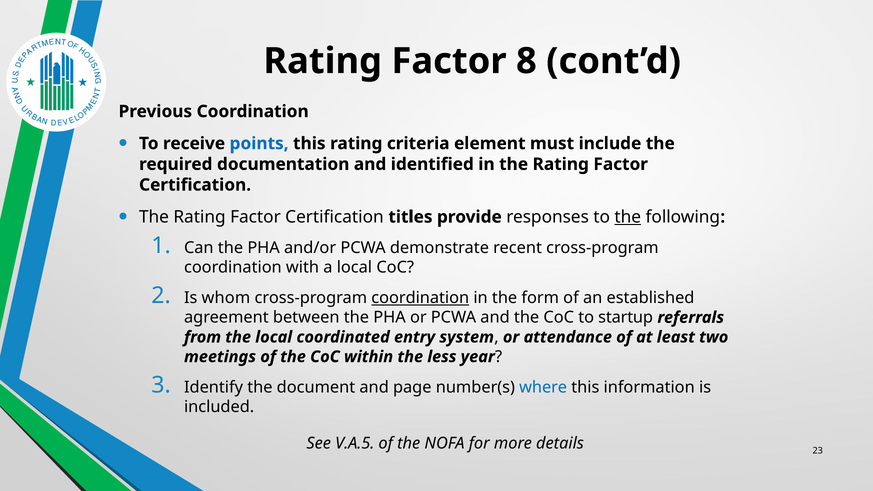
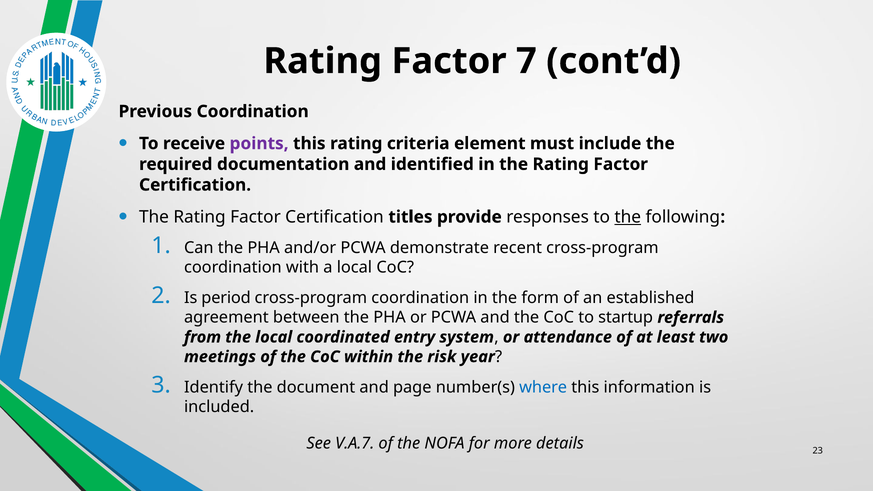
8: 8 -> 7 (526, 61)
points colour: blue -> purple (259, 143)
whom: whom -> period (226, 298)
coordination underline: present -> none (420, 298)
less: less -> risk (442, 357)
V.A.5: V.A.5 -> V.A.7 (355, 444)
